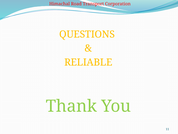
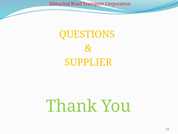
RELIABLE: RELIABLE -> SUPPLIER (88, 62)
